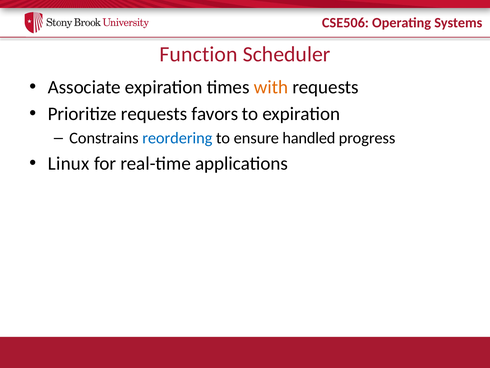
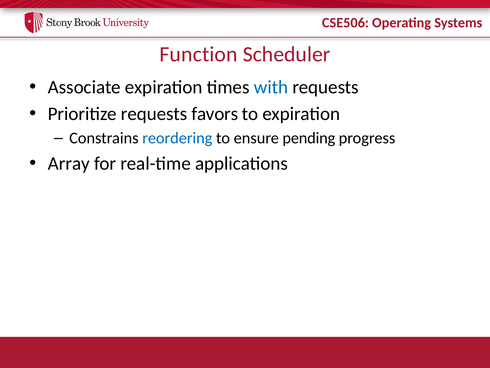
with colour: orange -> blue (271, 87)
handled: handled -> pending (309, 138)
Linux: Linux -> Array (69, 163)
